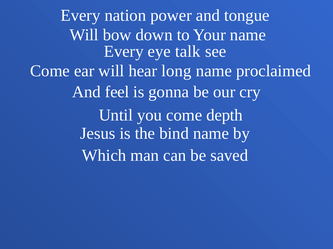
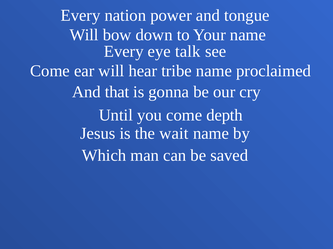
long: long -> tribe (177, 71)
feel: feel -> that (117, 92)
bind: bind -> wait (174, 134)
